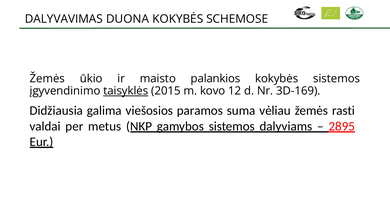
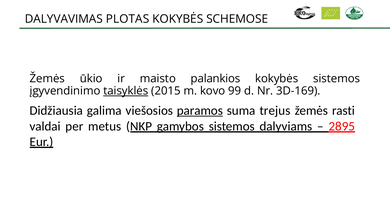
DUONA: DUONA -> PLOTAS (128, 19)
12: 12 -> 99 (235, 91)
paramos underline: none -> present (200, 110)
vėliau: vėliau -> trejus (275, 110)
